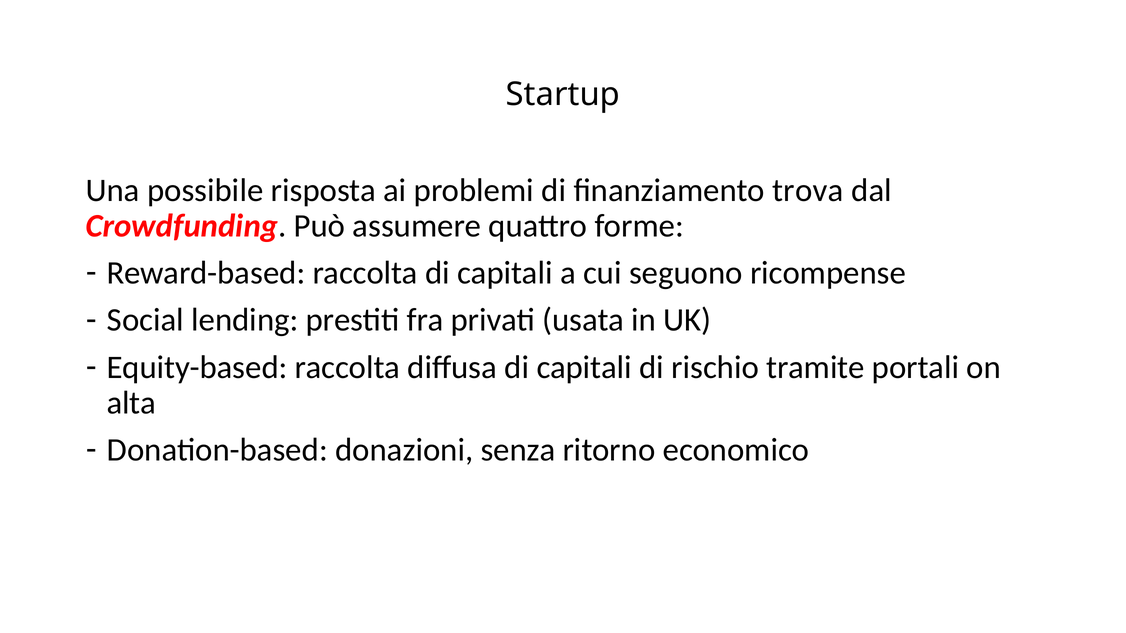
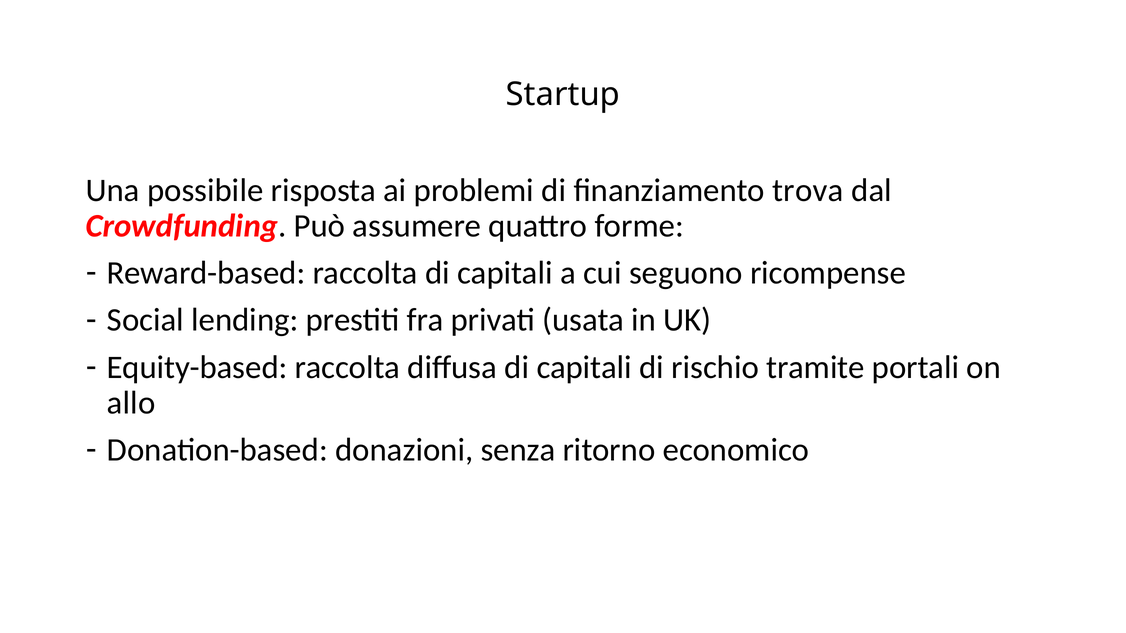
alta: alta -> allo (131, 403)
